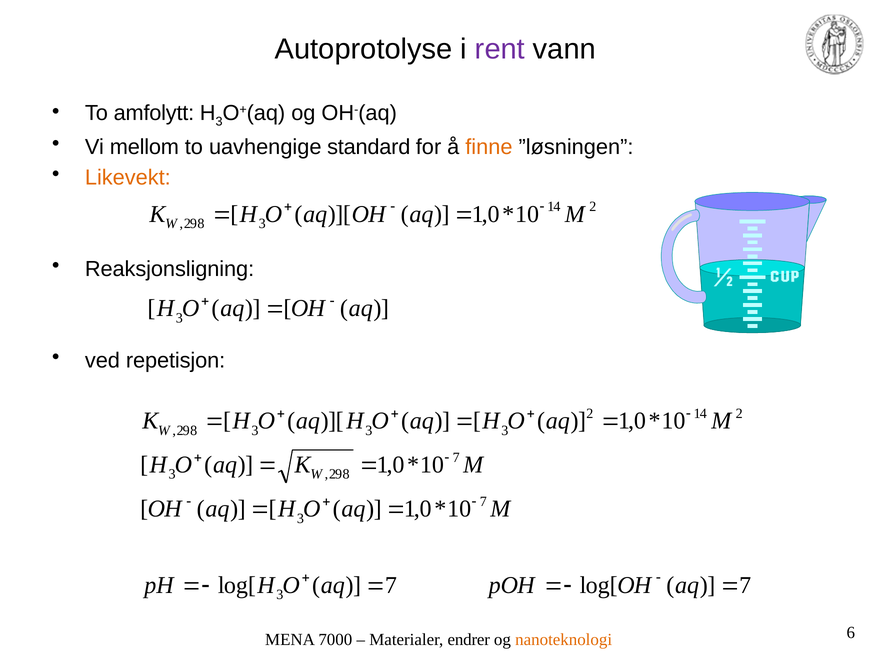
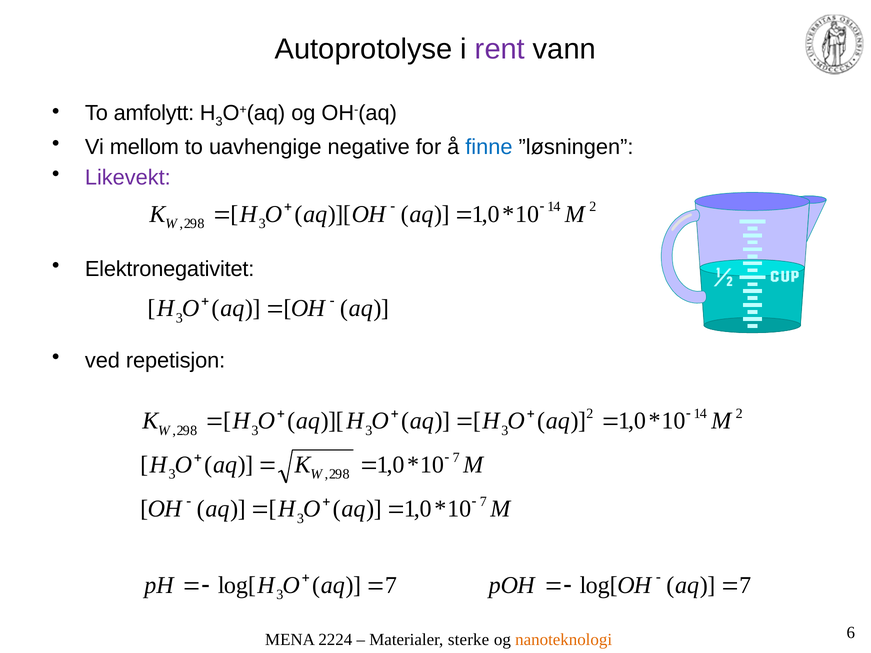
standard: standard -> negative (369, 147)
finne colour: orange -> blue (489, 147)
Likevekt colour: orange -> purple (128, 178)
Reaksjonsligning: Reaksjonsligning -> Elektronegativitet (170, 269)
7000: 7000 -> 2224 (335, 640)
endrer: endrer -> sterke (469, 640)
